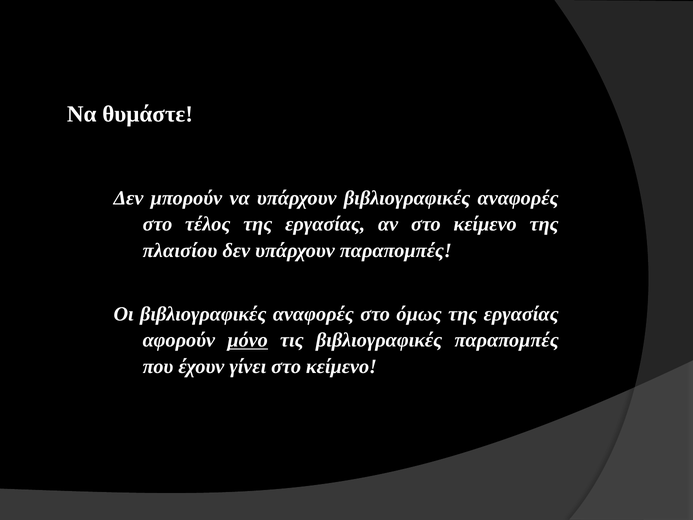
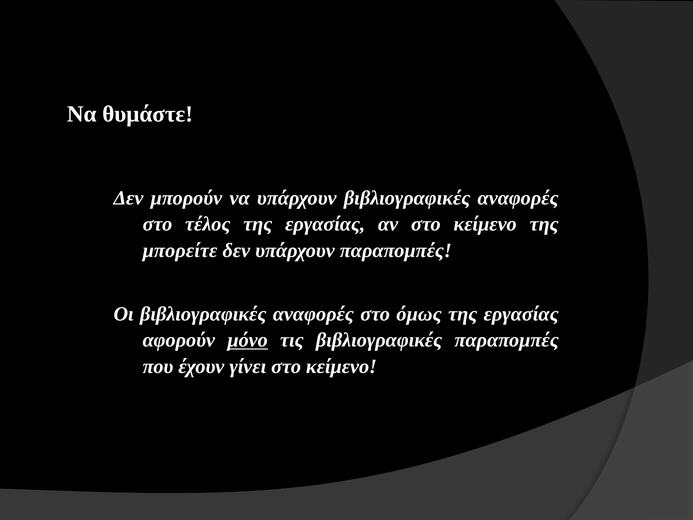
πλαισίου: πλαισίου -> μπορείτε (180, 250)
